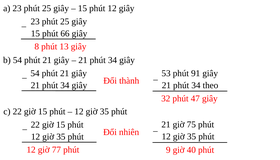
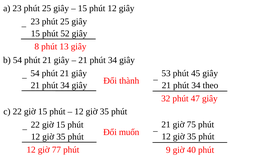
66: 66 -> 52 (65, 34)
91: 91 -> 45 (196, 73)
nhiên: nhiên -> muốn (129, 132)
